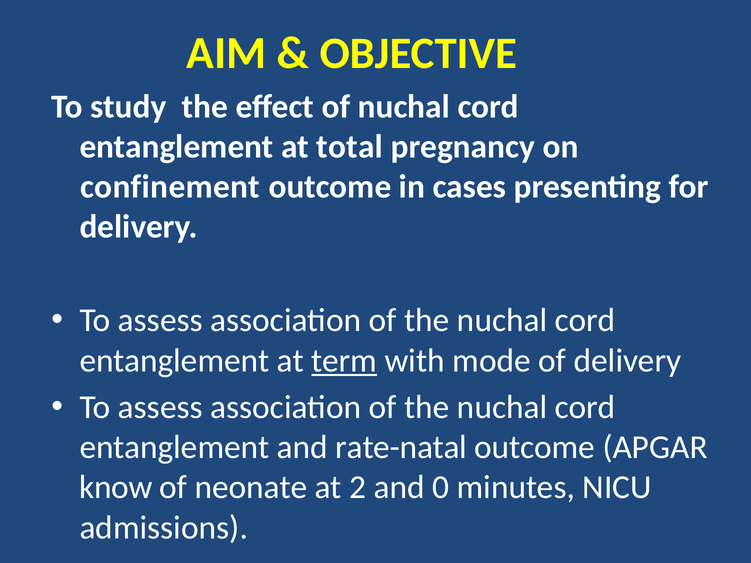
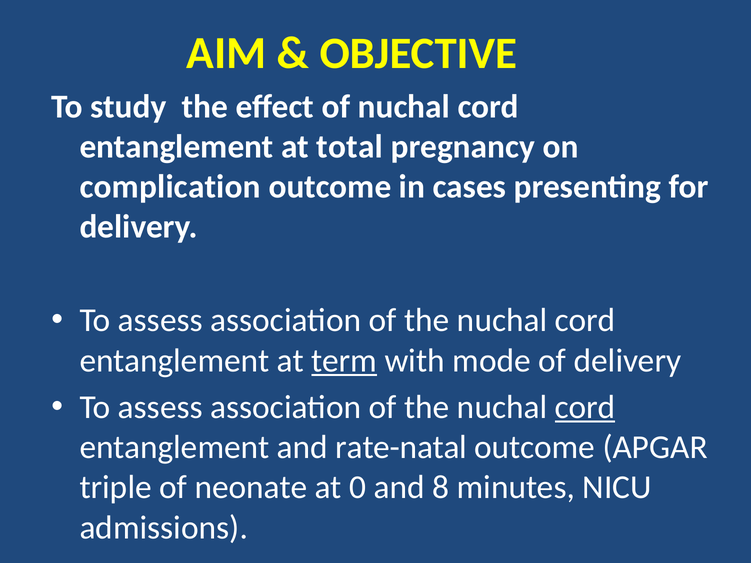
confinement: confinement -> complication (170, 187)
cord underline: none -> present (585, 407)
know: know -> triple (116, 488)
2: 2 -> 0 (358, 488)
0: 0 -> 8 (441, 488)
